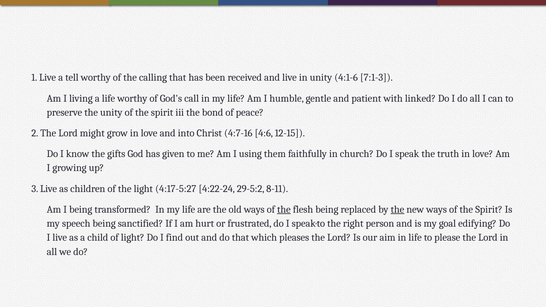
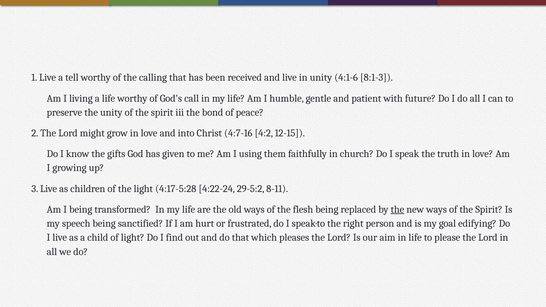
7:1-3: 7:1-3 -> 8:1-3 (376, 78)
linked: linked -> future (420, 98)
4:6: 4:6 -> 4:2 (264, 133)
4:17-5:27: 4:17-5:27 -> 4:17-5:28 (176, 189)
the underline: present -> none (284, 209)
